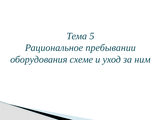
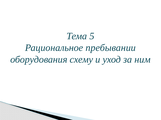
схеме: схеме -> схему (81, 60)
